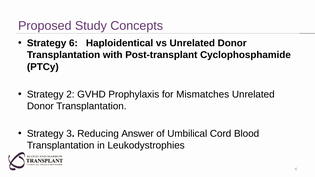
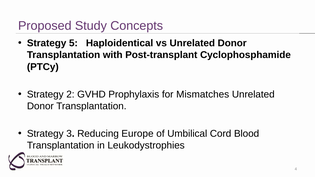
6: 6 -> 5 (73, 43)
Answer: Answer -> Europe (137, 134)
